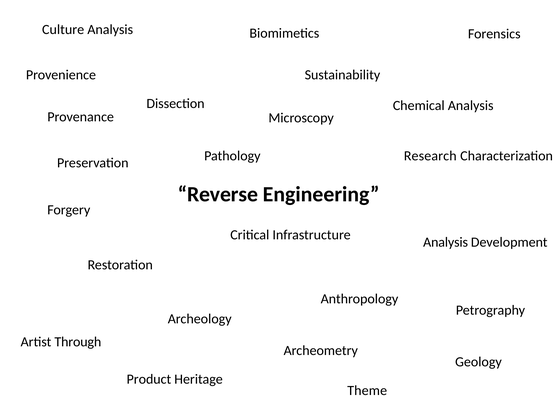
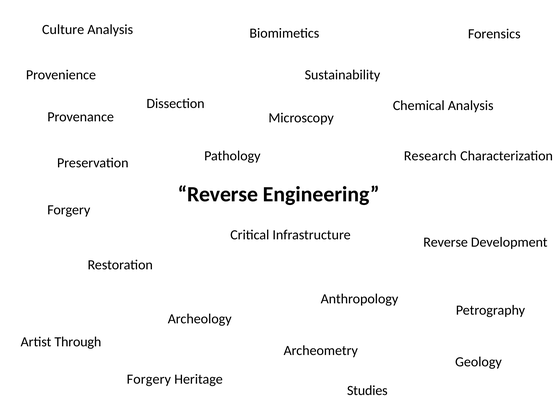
Analysis: Analysis -> Reverse (446, 242)
Product: Product -> Forgery (149, 379)
Theme: Theme -> Studies (367, 390)
